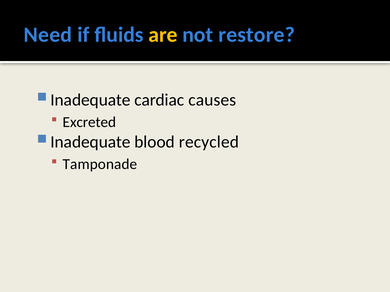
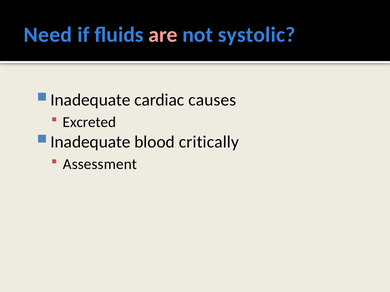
are colour: yellow -> pink (163, 35)
restore: restore -> systolic (257, 35)
recycled: recycled -> critically (209, 142)
Tamponade: Tamponade -> Assessment (100, 164)
